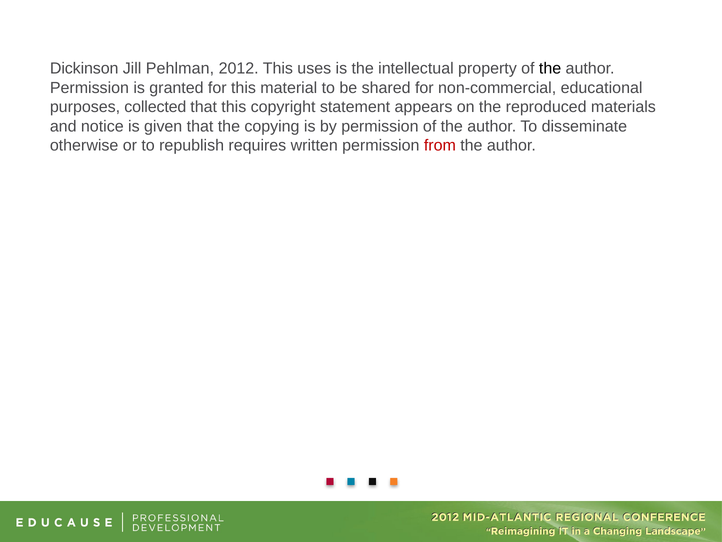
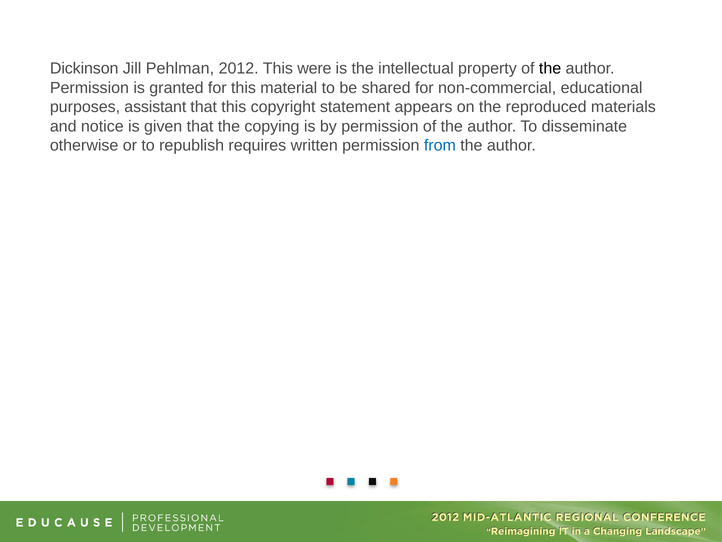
uses: uses -> were (314, 69)
collected: collected -> assistant (155, 107)
from colour: red -> blue (440, 145)
